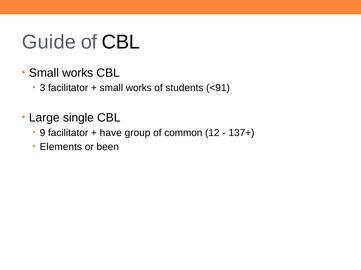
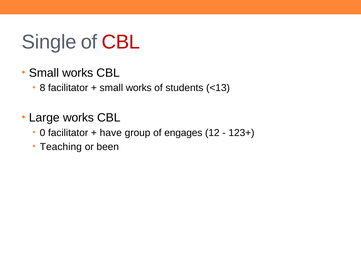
Guide: Guide -> Single (49, 42)
CBL colour: black -> red (121, 42)
3: 3 -> 8 (42, 88)
<91: <91 -> <13 (218, 88)
Large single: single -> works (78, 118)
9: 9 -> 0 (42, 133)
common: common -> engages (183, 133)
137+: 137+ -> 123+ (241, 133)
Elements: Elements -> Teaching (61, 147)
